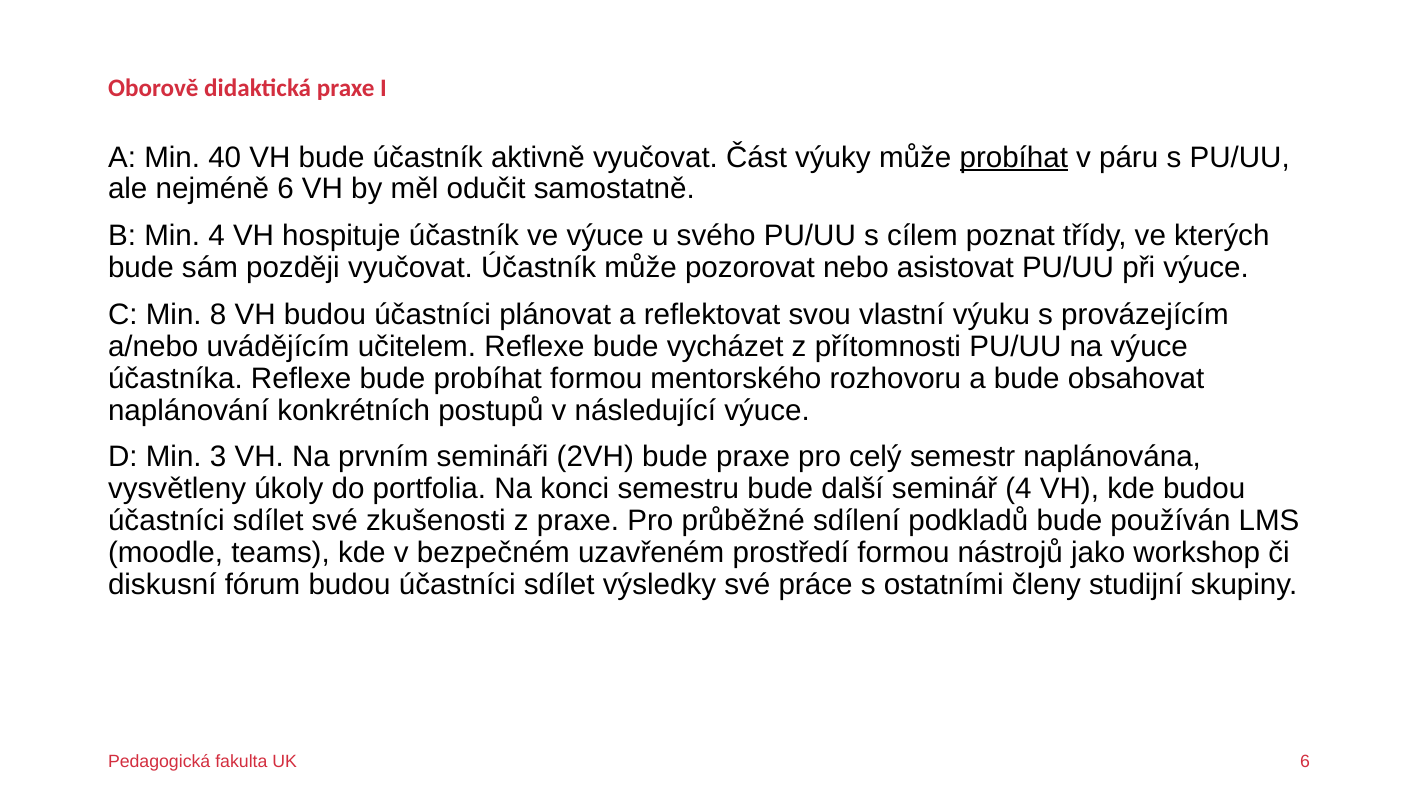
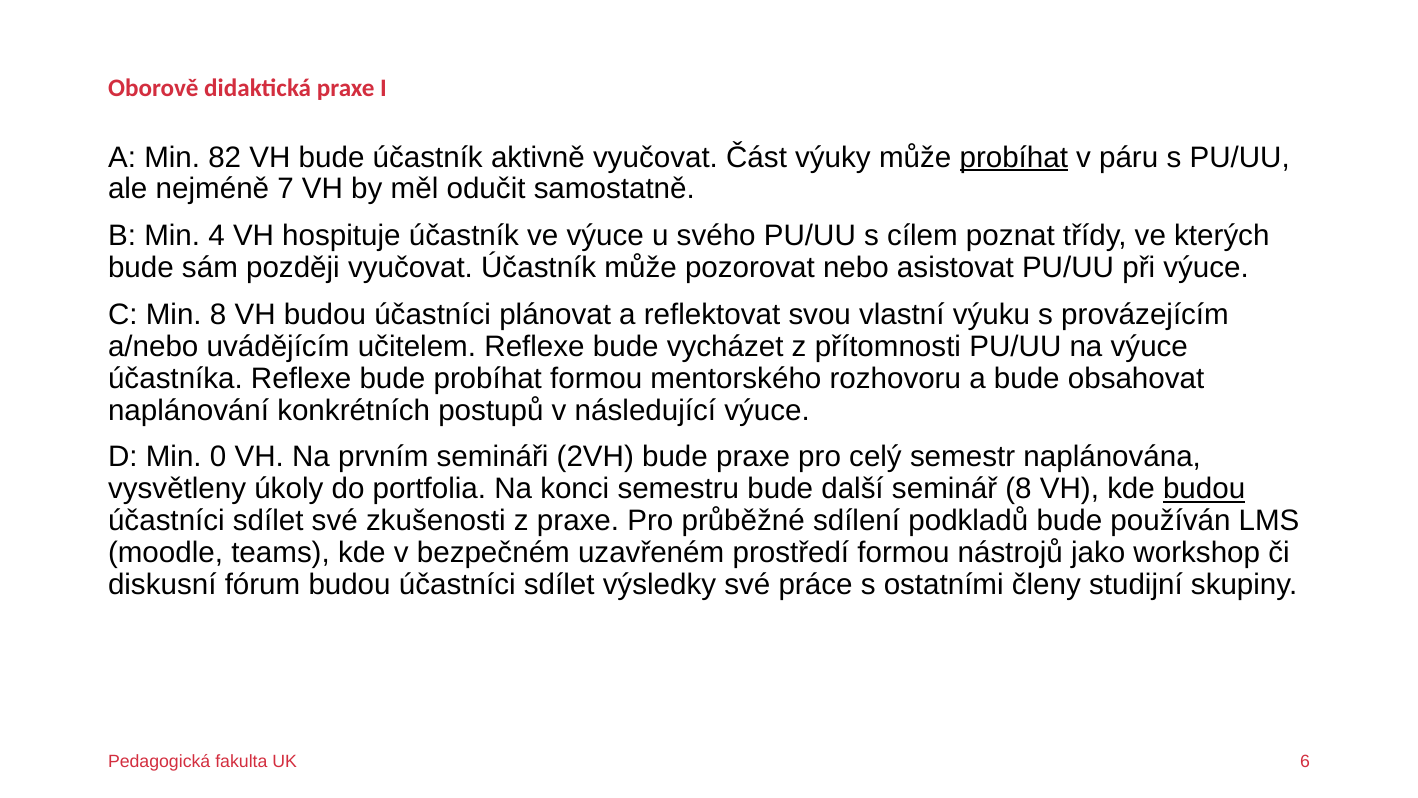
40: 40 -> 82 (225, 157)
nejméně 6: 6 -> 7 (286, 189)
3: 3 -> 0 (218, 457)
seminář 4: 4 -> 8 (1019, 489)
budou underline: none -> present (1204, 489)
